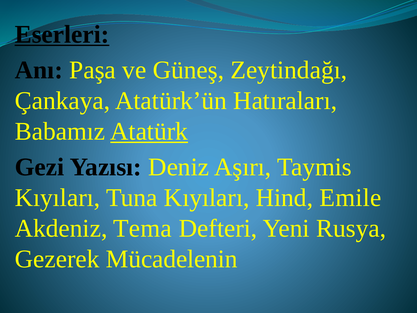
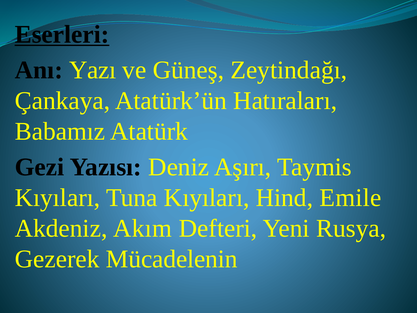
Paşa: Paşa -> Yazı (93, 70)
Atatürk underline: present -> none (149, 131)
Tema: Tema -> Akım (143, 228)
